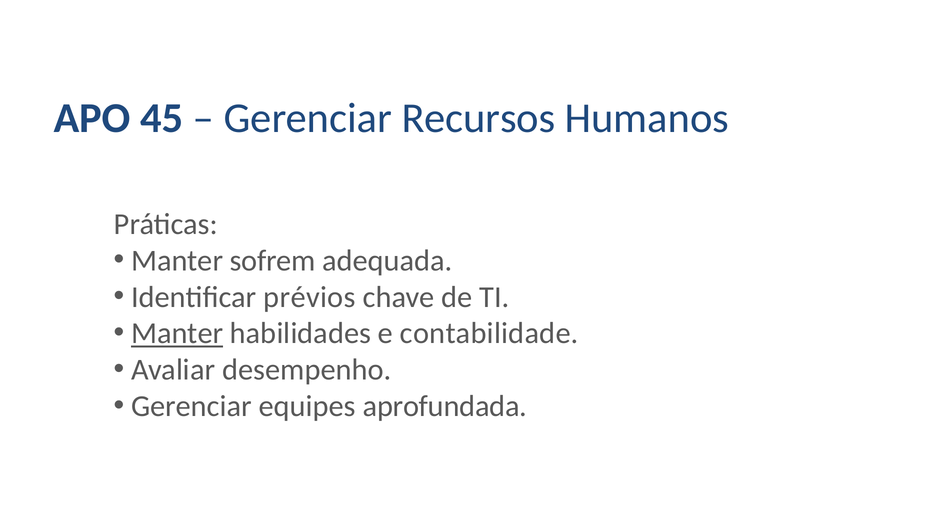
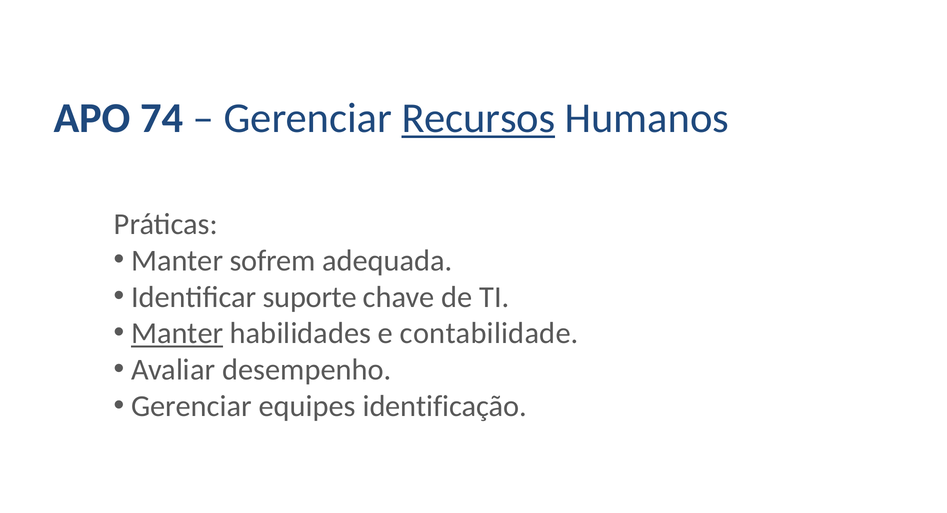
45: 45 -> 74 (162, 118)
Recursos underline: none -> present (478, 118)
prévios: prévios -> suporte (310, 297)
aprofundada: aprofundada -> identificação (445, 407)
